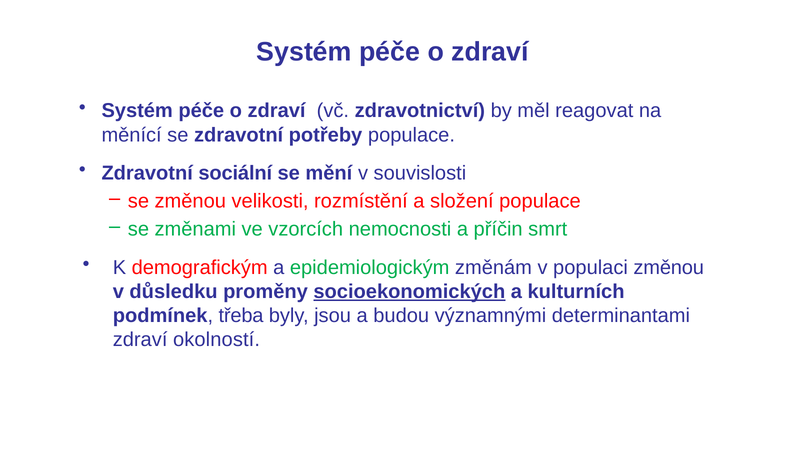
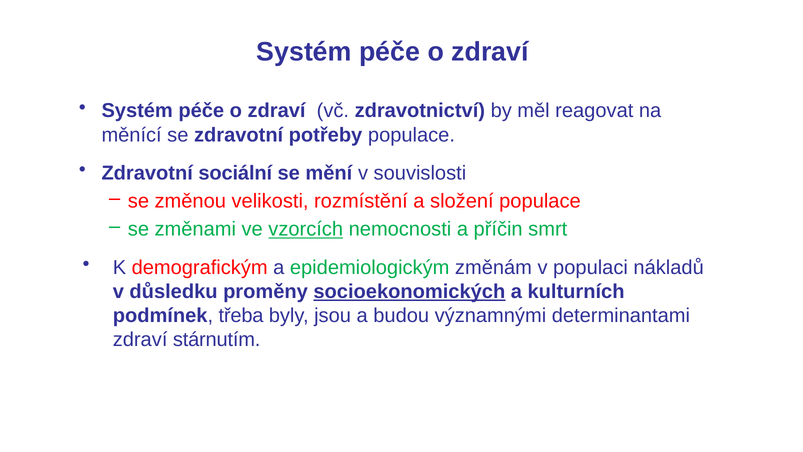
vzorcích underline: none -> present (306, 229)
populaci změnou: změnou -> nákladů (669, 267)
okolností: okolností -> stárnutím (217, 340)
